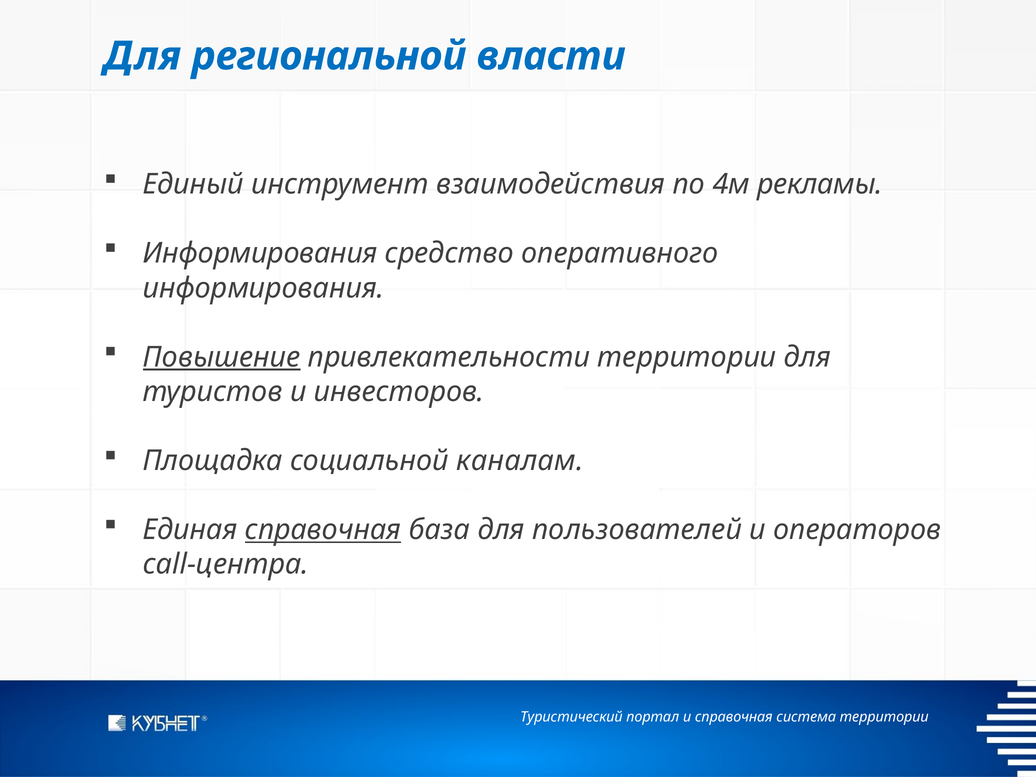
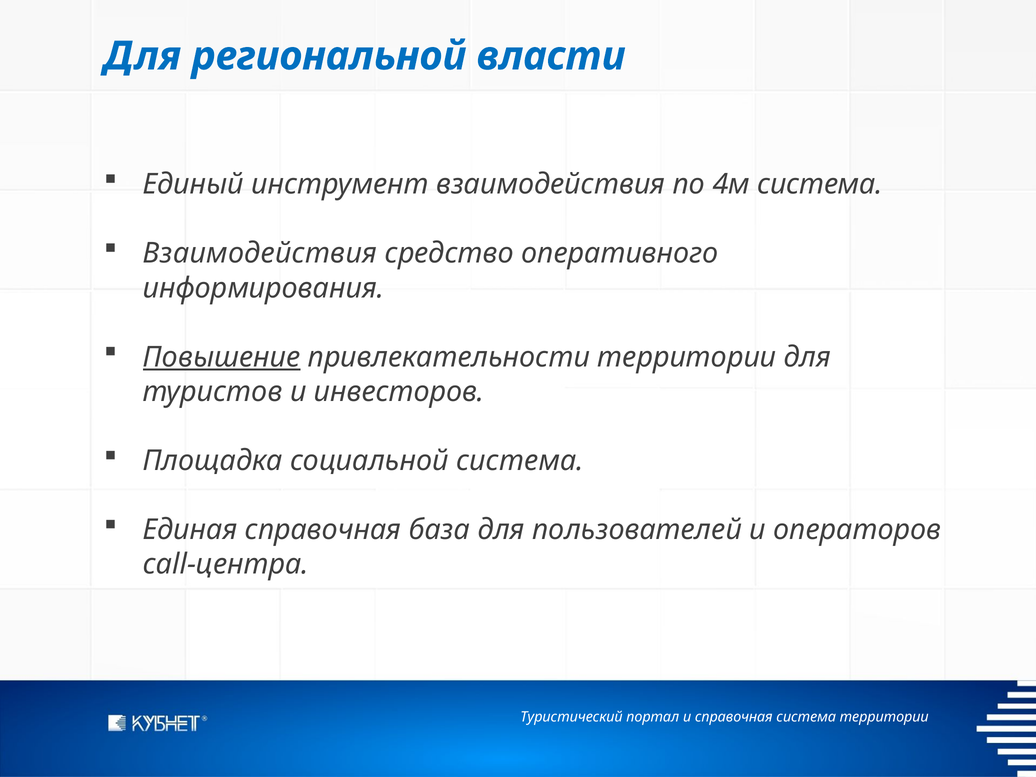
4м рекламы: рекламы -> система (820, 184)
Информирования: Информирования -> Взаимодействия (260, 253)
социальной каналам: каналам -> система (520, 461)
справочная underline: present -> none (323, 530)
